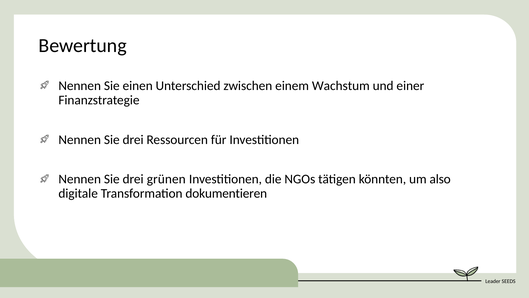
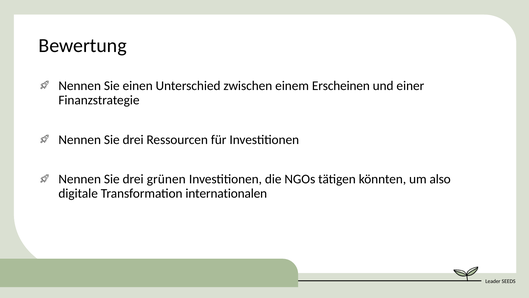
Wachstum: Wachstum -> Erscheinen (341, 86)
dokumentieren: dokumentieren -> internationalen (226, 193)
